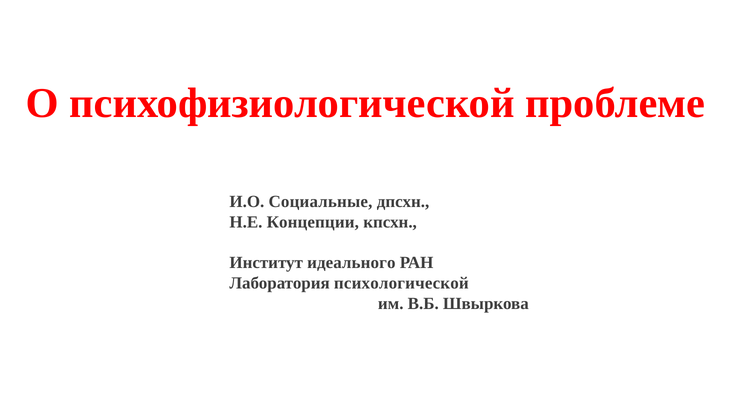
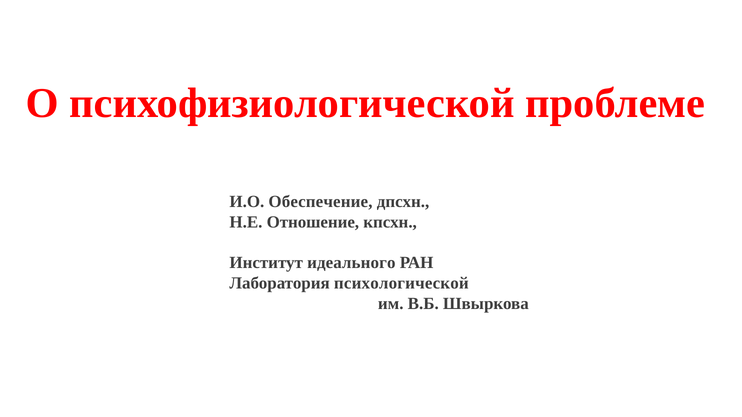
Социальные: Социальные -> Обеспечение (321, 202)
Концепции: Концепции -> Отношение (313, 222)
